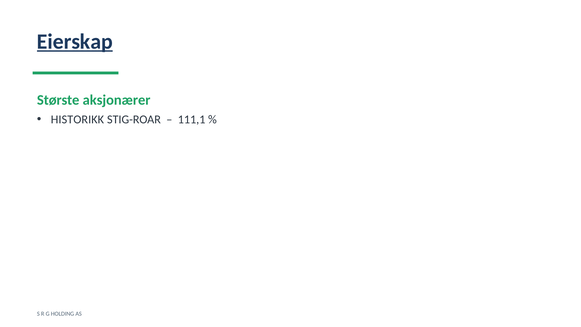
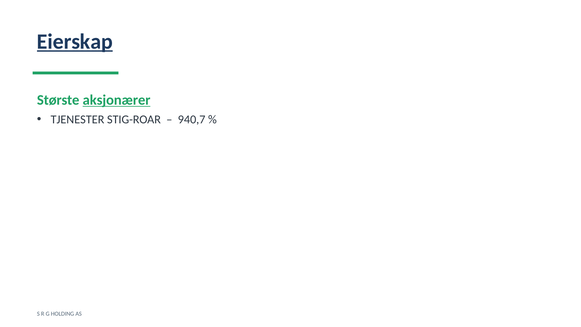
aksjonærer underline: none -> present (117, 100)
HISTORIKK: HISTORIKK -> TJENESTER (77, 119)
111,1: 111,1 -> 940,7 (192, 119)
